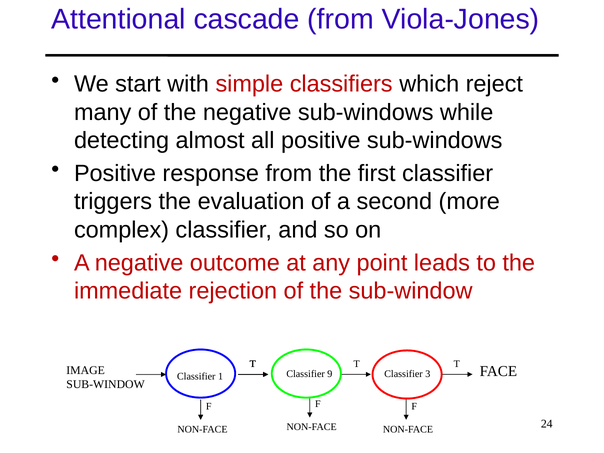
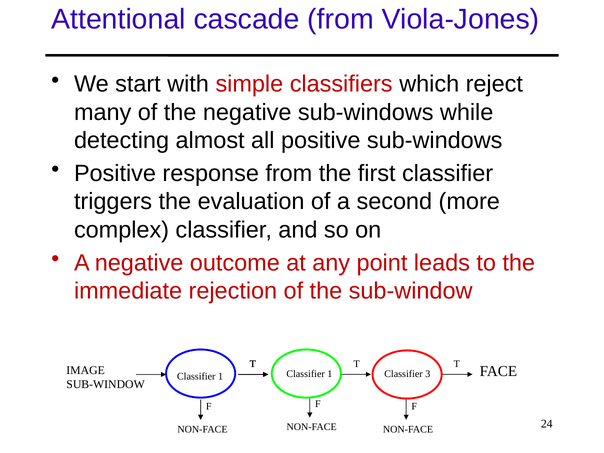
9: 9 -> 1 (330, 374)
